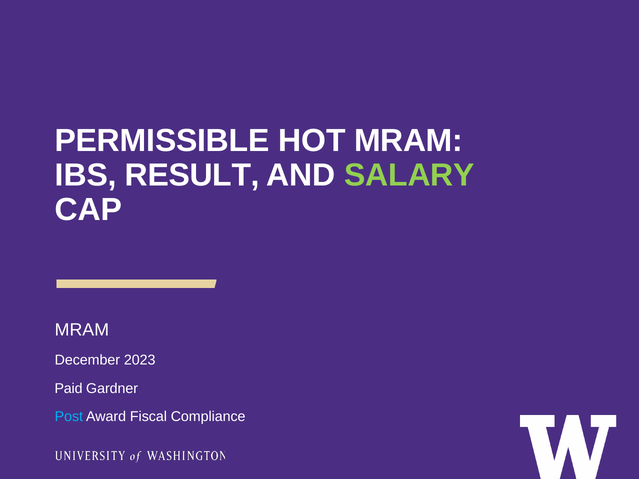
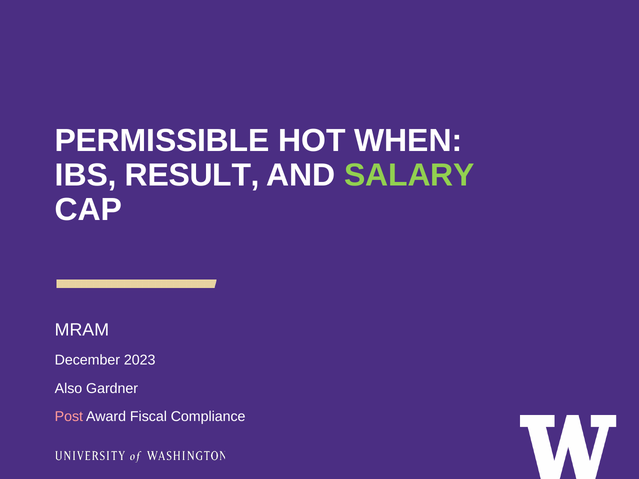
HOT MRAM: MRAM -> WHEN (408, 141)
Paid: Paid -> Also (68, 389)
Post colour: light blue -> pink (69, 417)
